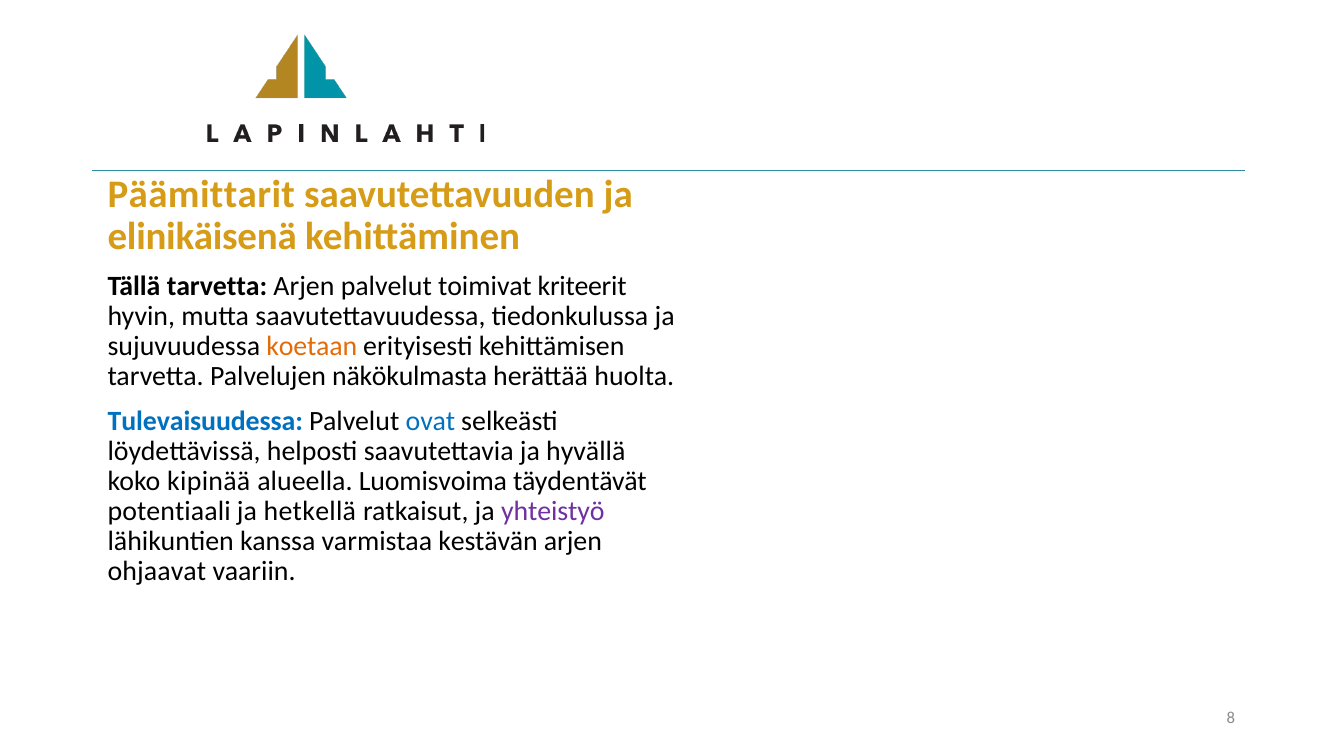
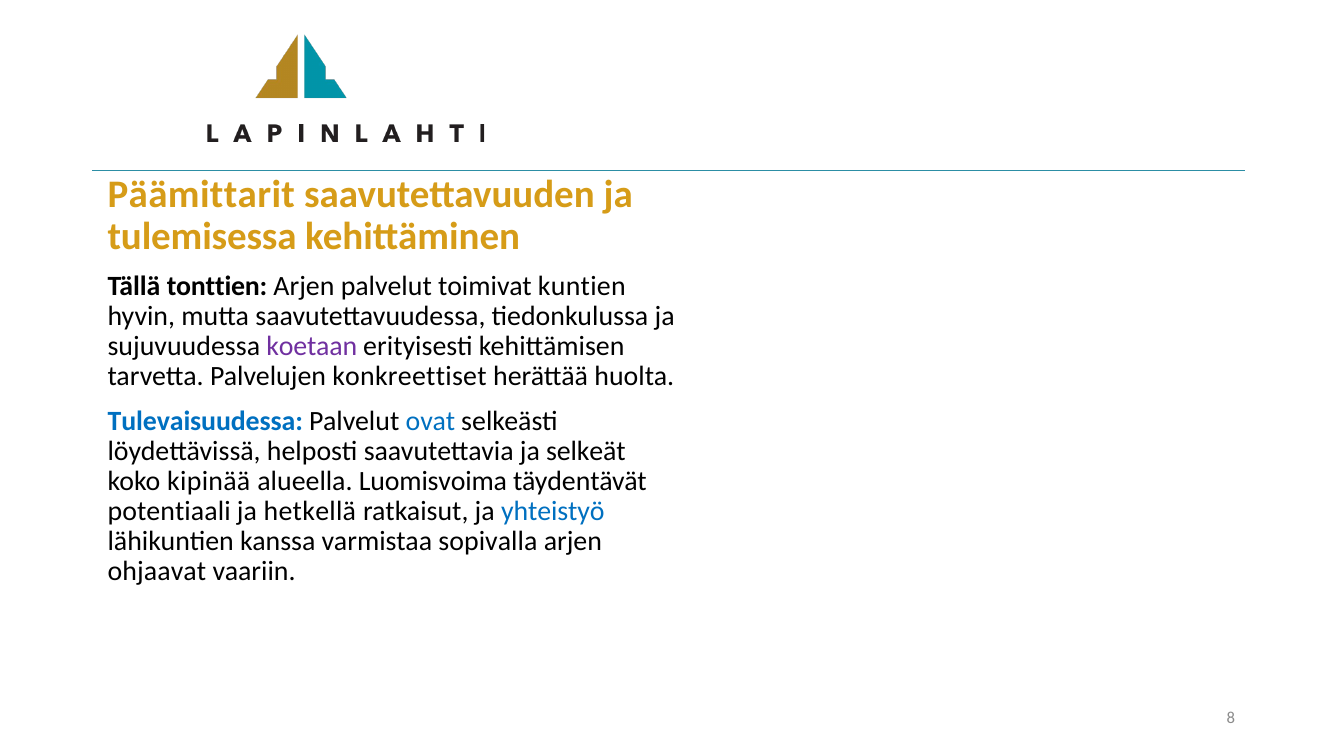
elinikäisenä: elinikäisenä -> tulemisessa (202, 236)
Tällä tarvetta: tarvetta -> tonttien (217, 287)
kriteerit: kriteerit -> kuntien (582, 287)
koetaan colour: orange -> purple (312, 347)
näkökulmasta: näkökulmasta -> konkreettiset (409, 377)
hyvällä: hyvällä -> selkeät (586, 451)
yhteistyö colour: purple -> blue (553, 511)
kestävän: kestävän -> sopivalla (488, 541)
